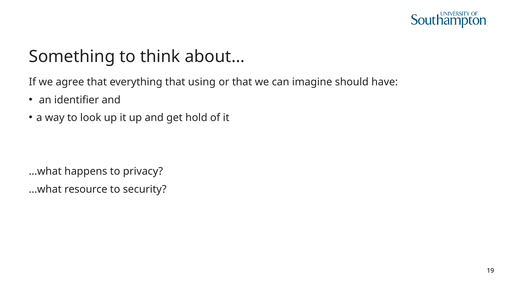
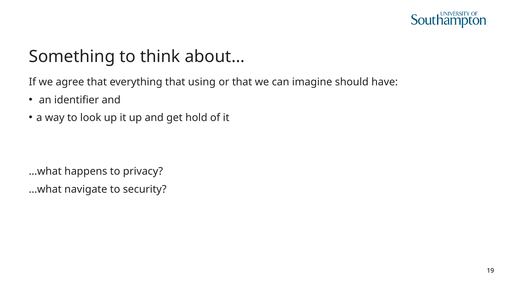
resource: resource -> navigate (86, 189)
